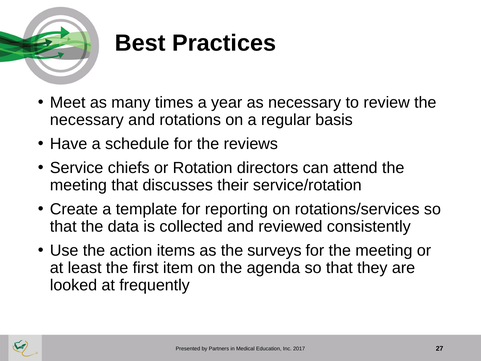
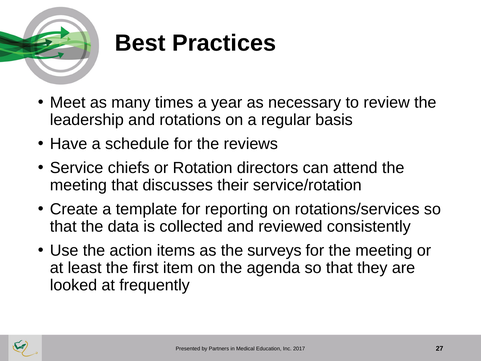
necessary: necessary -> leadership (87, 120)
